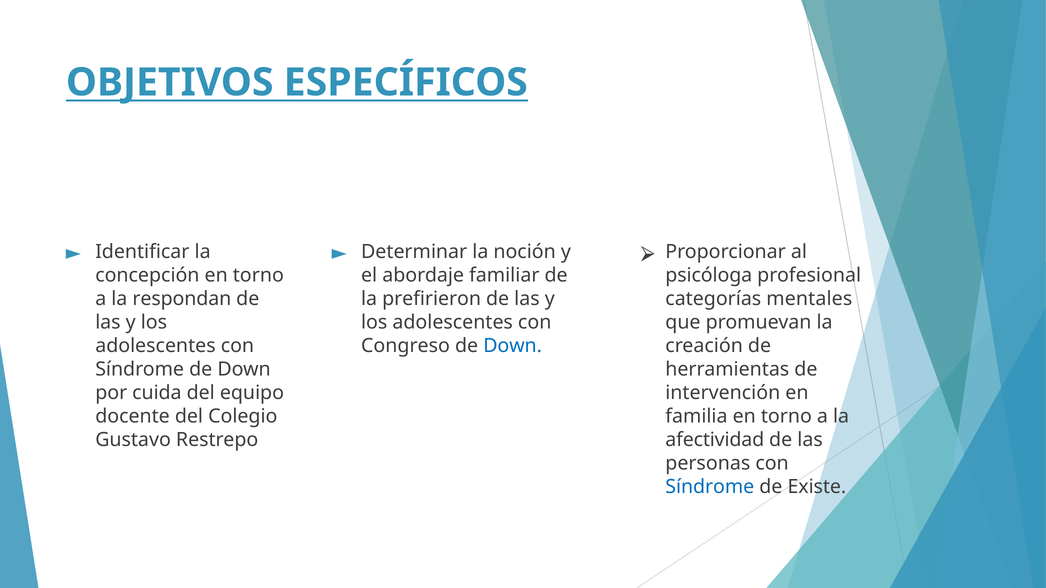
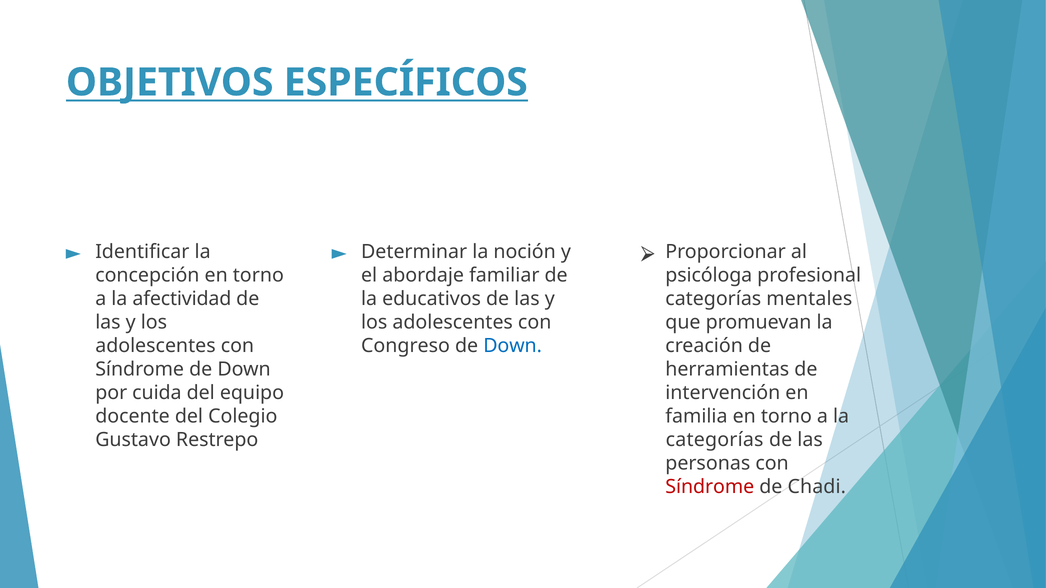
respondan: respondan -> afectividad (182, 299)
prefirieron: prefirieron -> educativos (432, 299)
afectividad: afectividad -> categorías (715, 440)
Síndrome colour: blue -> red (710, 487)
Existe: Existe -> Chadi (817, 487)
